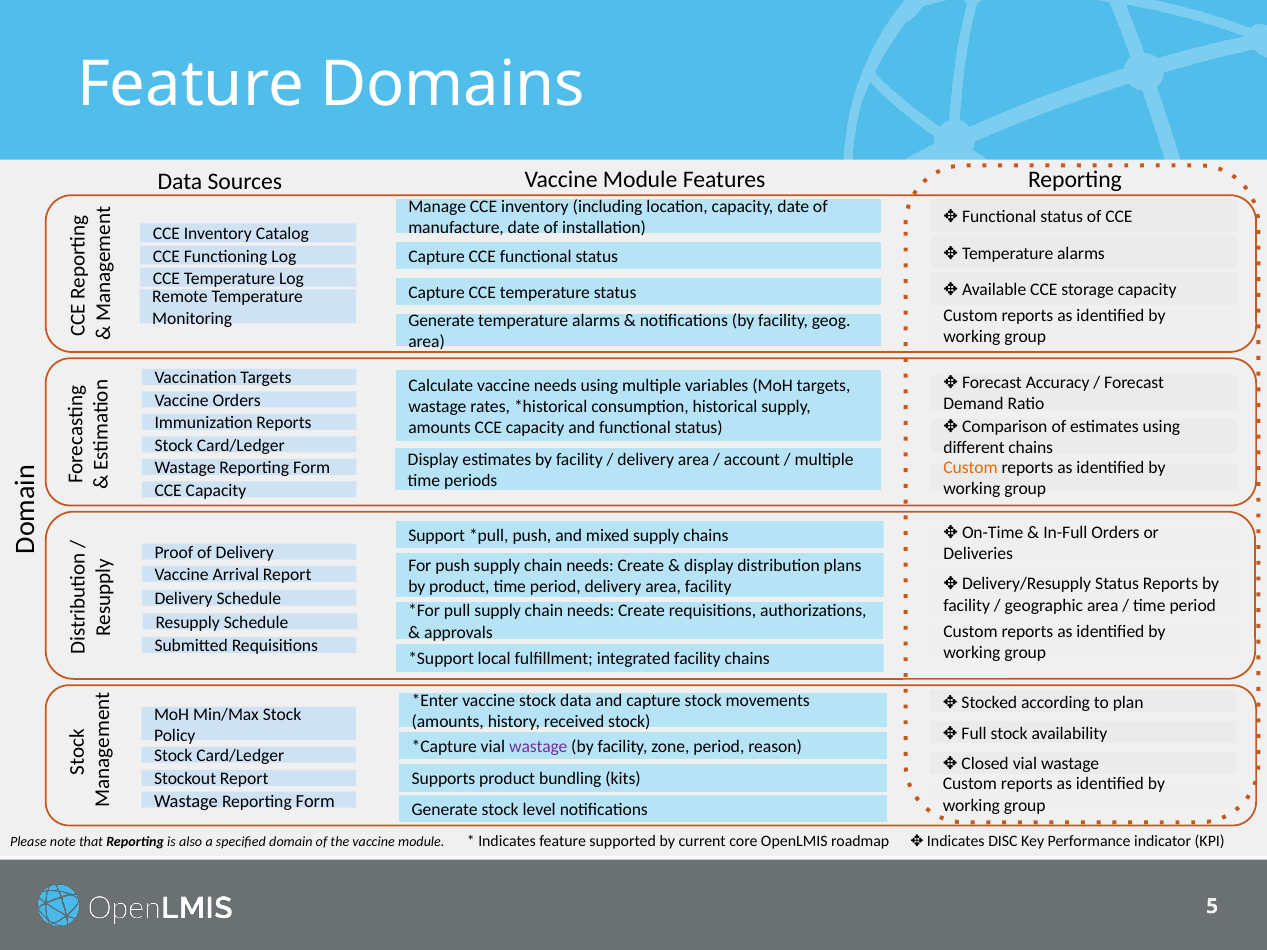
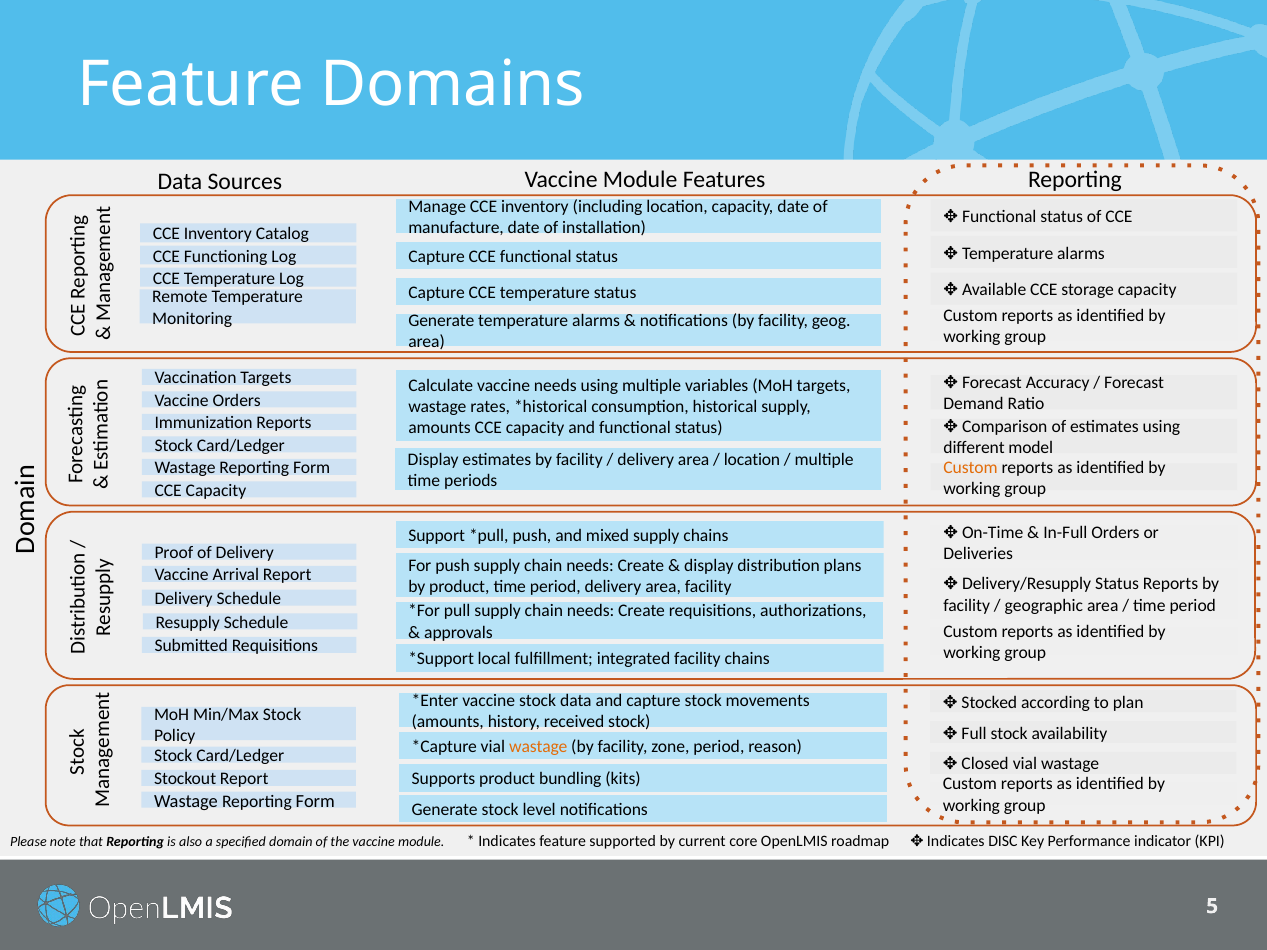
different chains: chains -> model (1031, 448)
account: account -> location (752, 460)
wastage colour: purple -> orange (538, 747)
